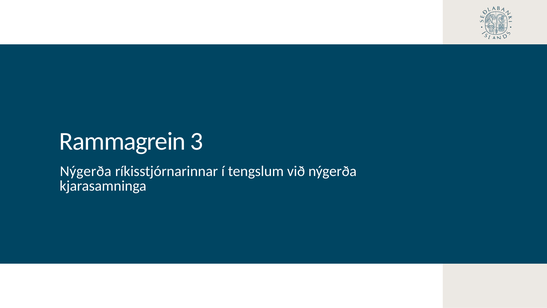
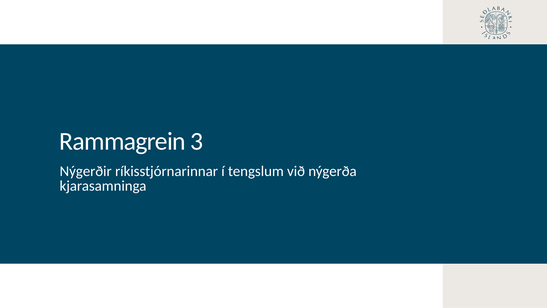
Nýgerða: Nýgerða -> Nýgerðir (86, 171)
